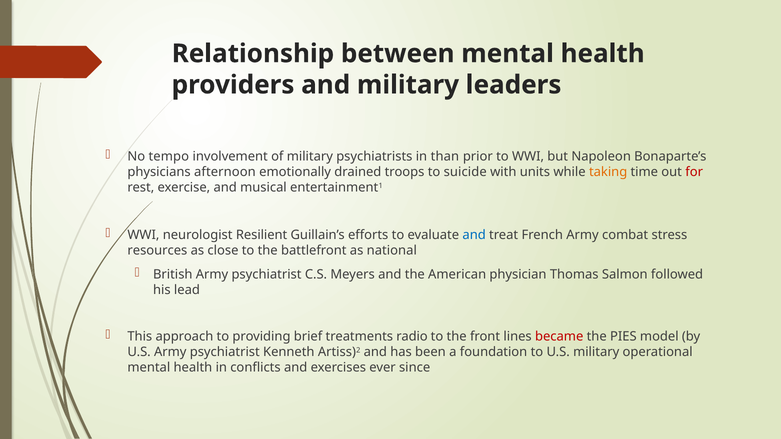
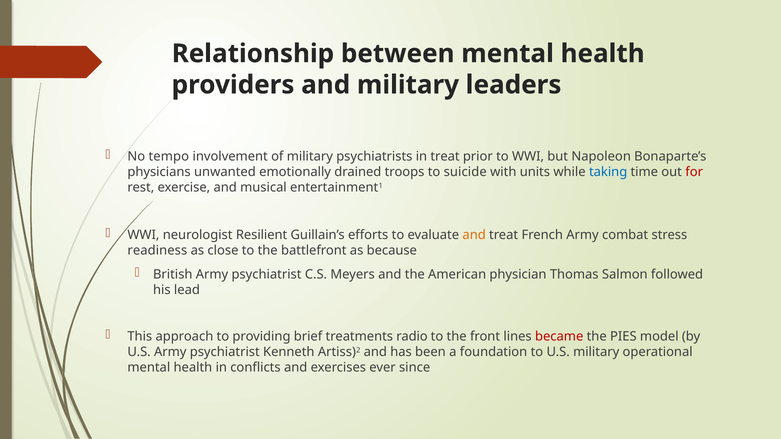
in than: than -> treat (445, 156)
afternoon: afternoon -> unwanted (225, 172)
taking colour: orange -> blue (608, 172)
and colour: blue -> orange (474, 235)
resources: resources -> readiness (157, 251)
national: national -> because (392, 251)
